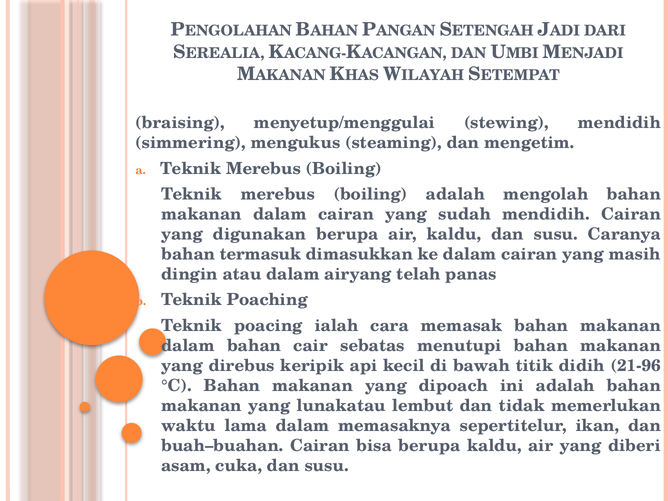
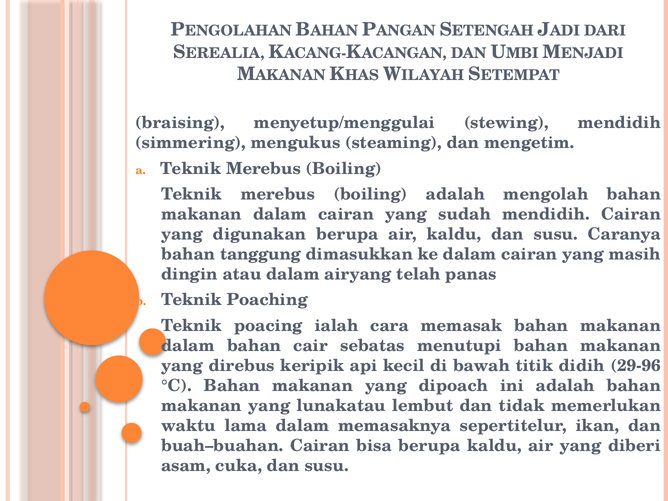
termasuk: termasuk -> tanggung (261, 254)
21-96: 21-96 -> 29-96 (636, 366)
